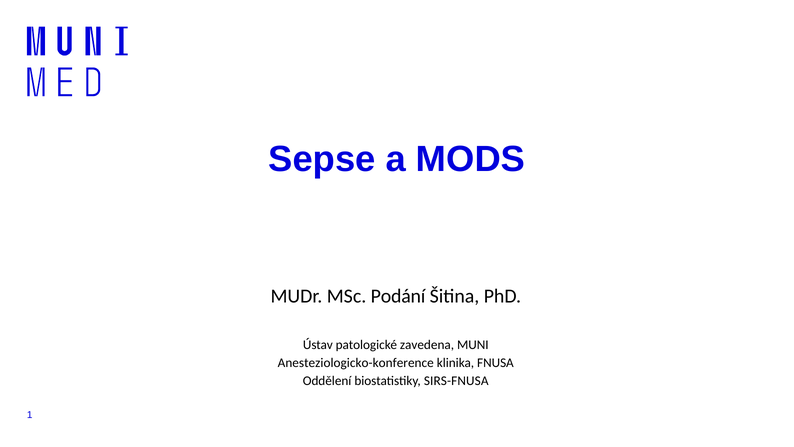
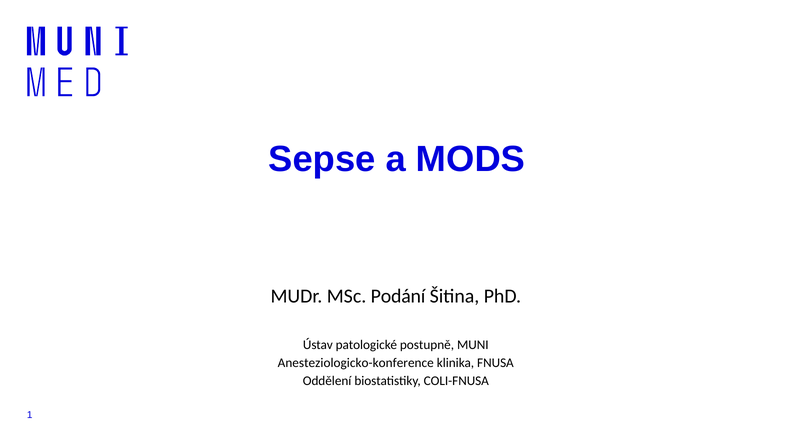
zavedena: zavedena -> postupně (427, 345)
SIRS-FNUSA: SIRS-FNUSA -> COLI-FNUSA (456, 381)
